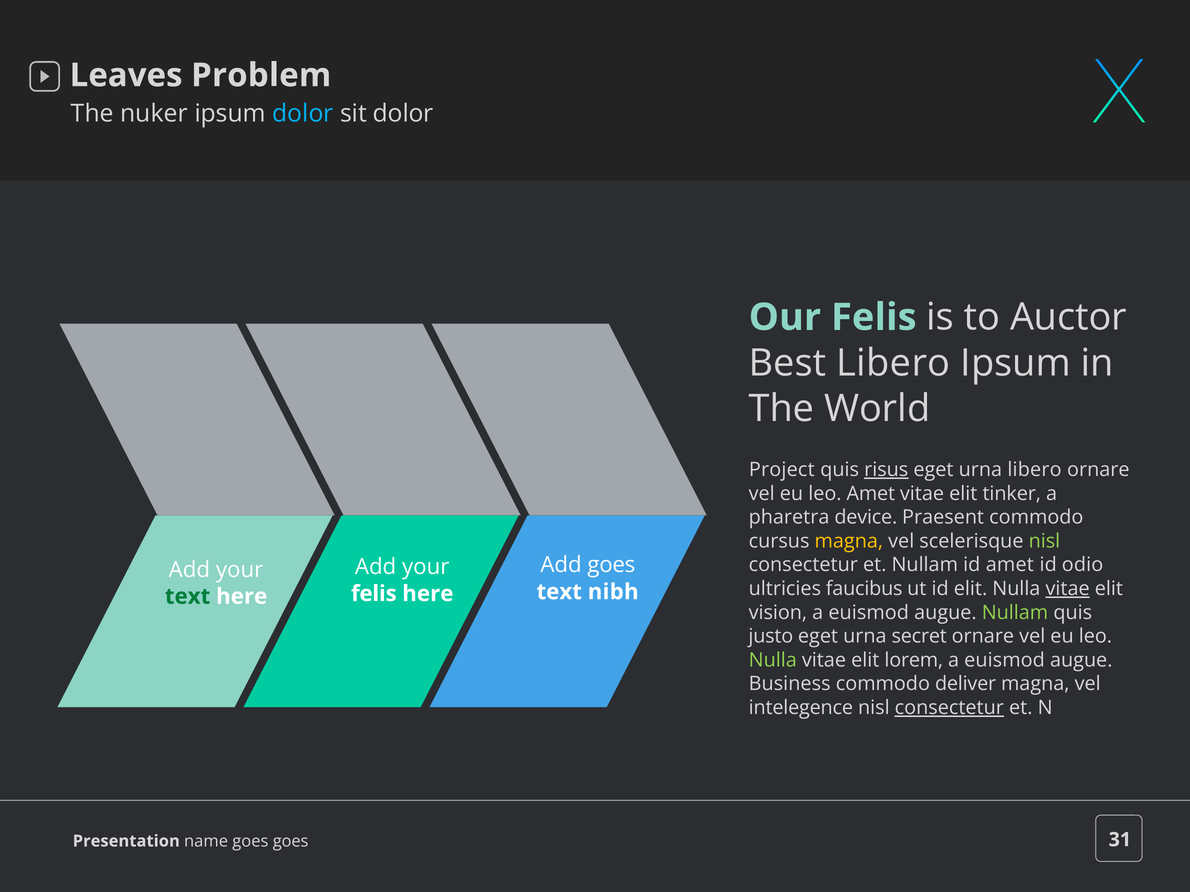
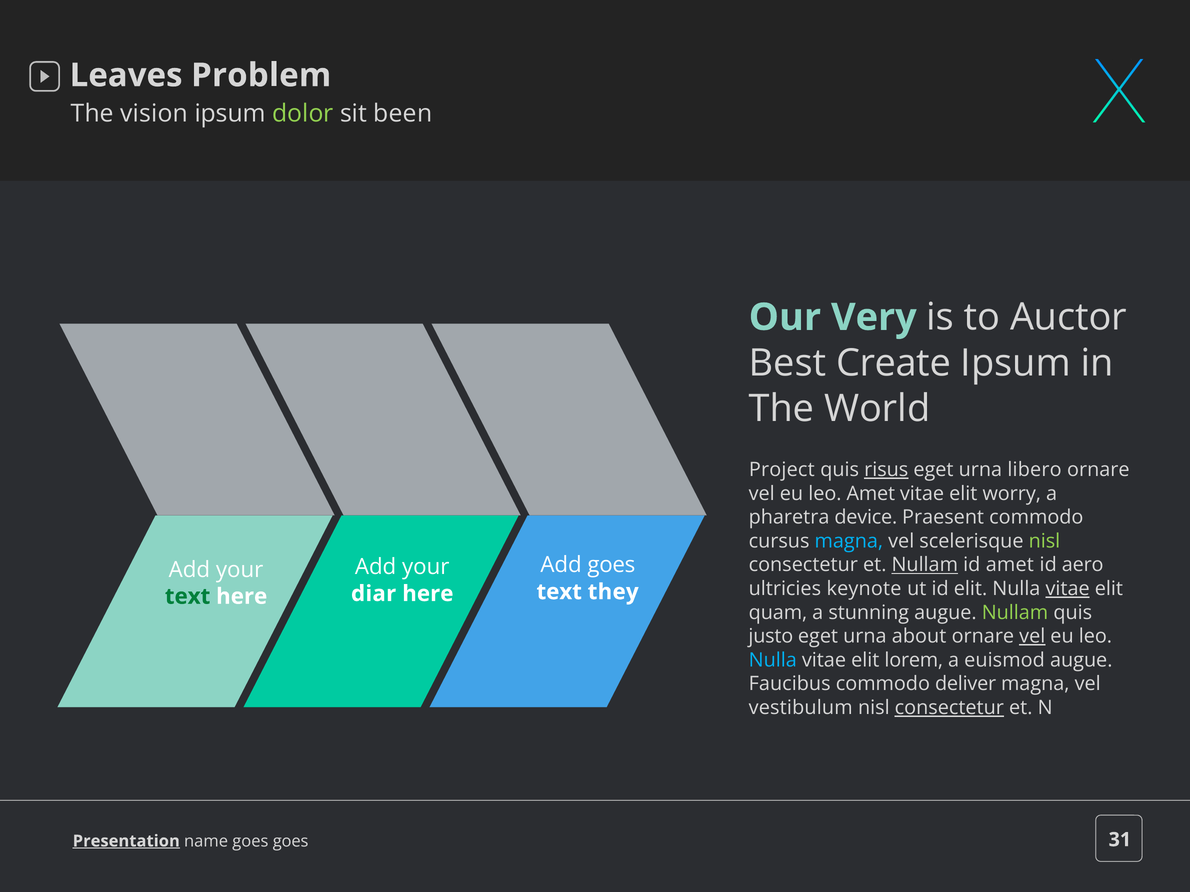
nuker: nuker -> vision (154, 114)
dolor colour: light blue -> light green (303, 114)
sit dolor: dolor -> been (403, 114)
Our Felis: Felis -> Very (874, 318)
Best Libero: Libero -> Create (894, 363)
tinker: tinker -> worry (1012, 494)
magna colour: yellow -> light blue (849, 541)
Nullam underline: none -> present (925, 565)
odio: odio -> aero (1083, 565)
faucibus: faucibus -> keynote (864, 589)
nibh: nibh -> they (613, 592)
felis: felis -> diar (374, 594)
vision: vision -> quam (778, 613)
euismod: euismod -> stunning (869, 613)
secret: secret -> about (919, 637)
vel underline: none -> present (1032, 637)
Nulla colour: light green -> light blue (773, 660)
Business: Business -> Faucibus (790, 684)
intelegence: intelegence -> vestibulum (801, 708)
Presentation underline: none -> present (126, 842)
